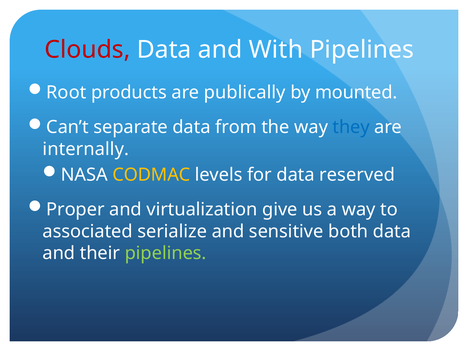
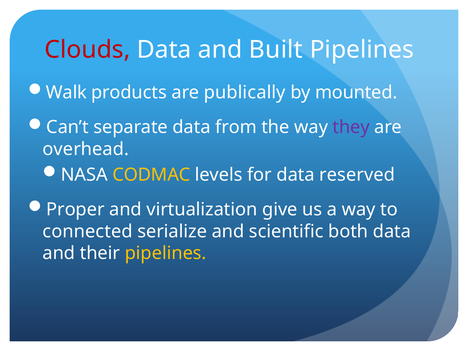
With: With -> Built (276, 50)
Root: Root -> Walk (66, 92)
they colour: blue -> purple (351, 127)
internally: internally -> overhead (86, 149)
associated: associated -> connected (88, 231)
sensitive: sensitive -> scientific (286, 231)
pipelines colour: light green -> yellow (166, 253)
